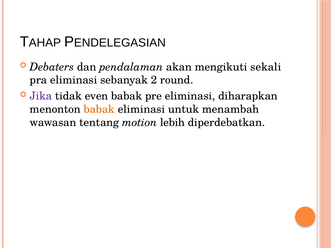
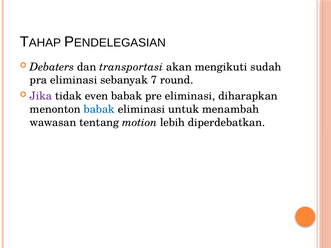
pendalaman: pendalaman -> transportasi (131, 67)
sekali: sekali -> sudah (266, 67)
2: 2 -> 7 (154, 80)
babak colour: orange -> blue (99, 109)
